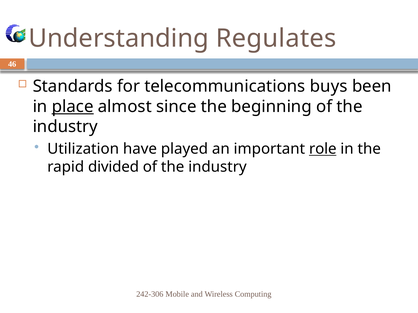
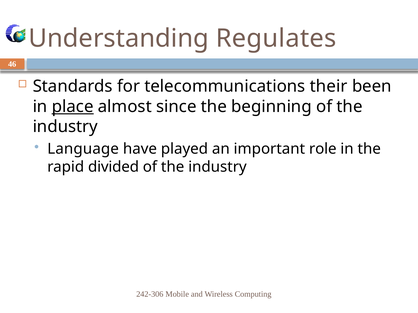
buys: buys -> their (329, 86)
Utilization: Utilization -> Language (83, 149)
role underline: present -> none (323, 149)
